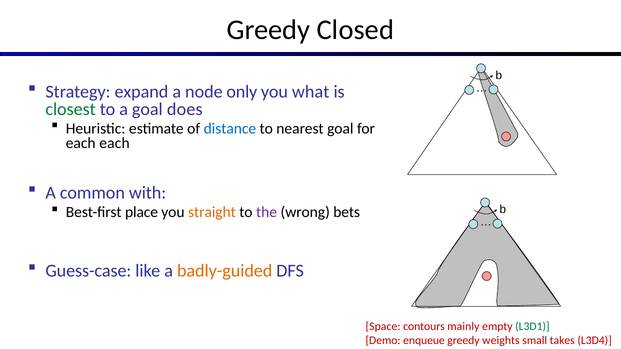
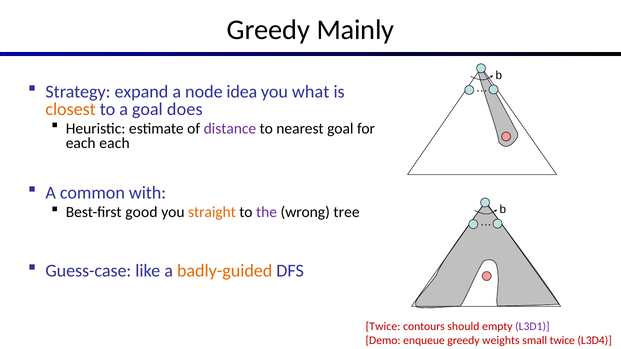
Closed: Closed -> Mainly (356, 30)
only: only -> idea (242, 92)
closest colour: green -> orange (71, 109)
distance colour: blue -> purple (230, 129)
place: place -> good (141, 212)
bets: bets -> tree (347, 212)
Space: Space -> Twice (383, 327)
mainly: mainly -> should (463, 327)
L3D1 colour: green -> purple (532, 327)
small takes: takes -> twice (562, 340)
